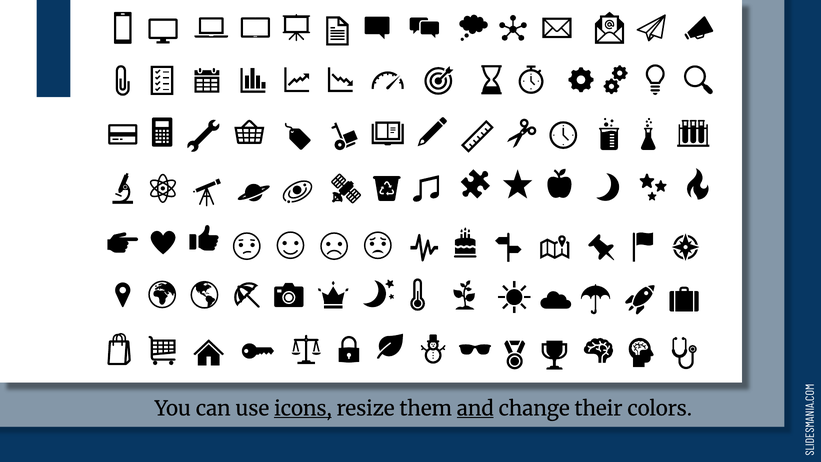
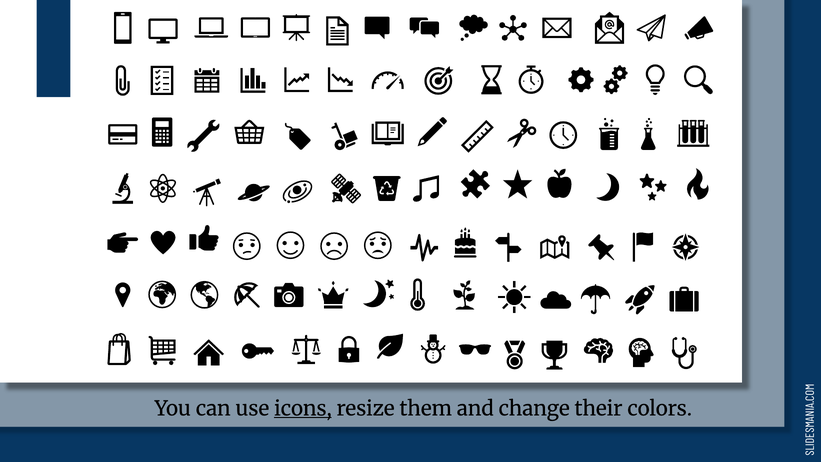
and underline: present -> none (475, 409)
